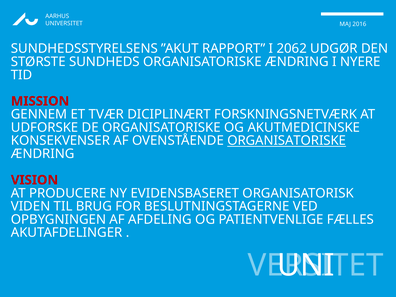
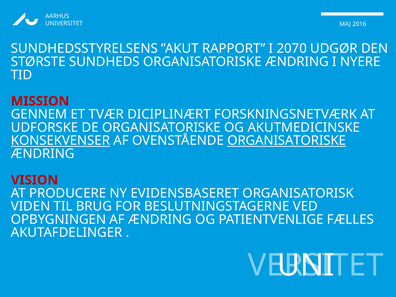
2062: 2062 -> 2070 (292, 49)
KONSEKVENSER underline: none -> present (60, 141)
AF AFDELING: AFDELING -> ÆNDRING (160, 219)
